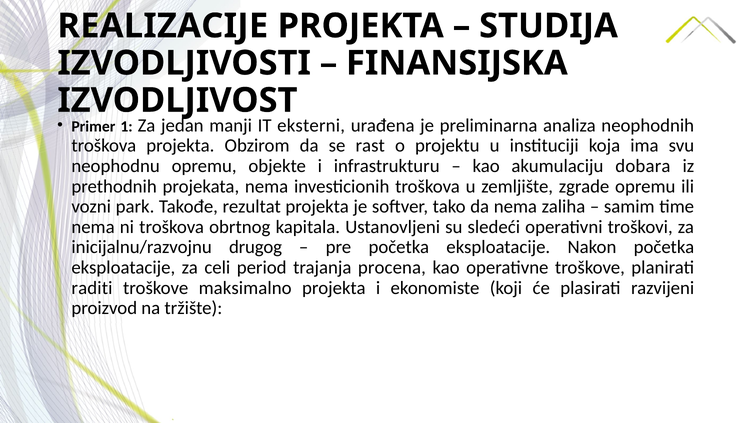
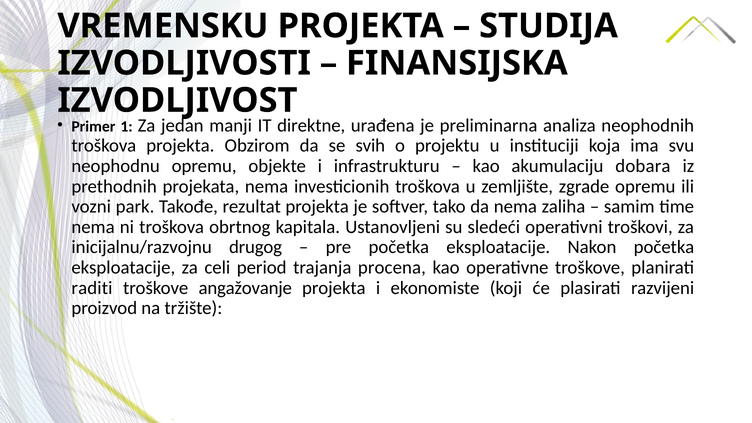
REALIZACIJE: REALIZACIJE -> VREMENSKU (163, 26)
eksterni: eksterni -> direktne (311, 125)
rast: rast -> svih (370, 146)
maksimalno: maksimalno -> angažovanje (245, 288)
